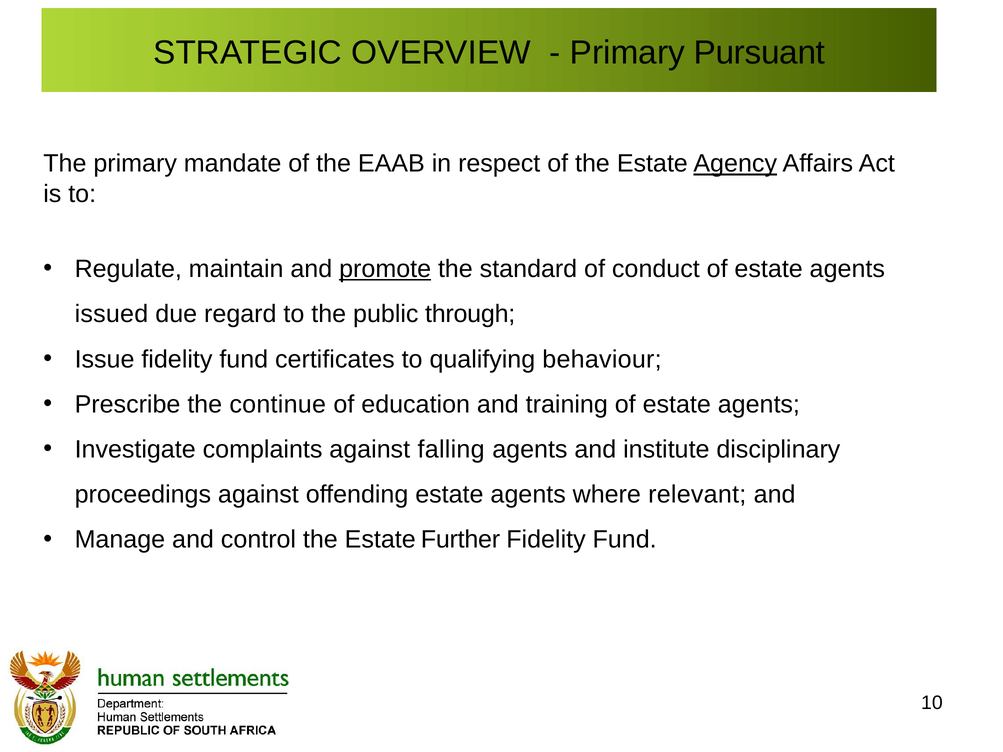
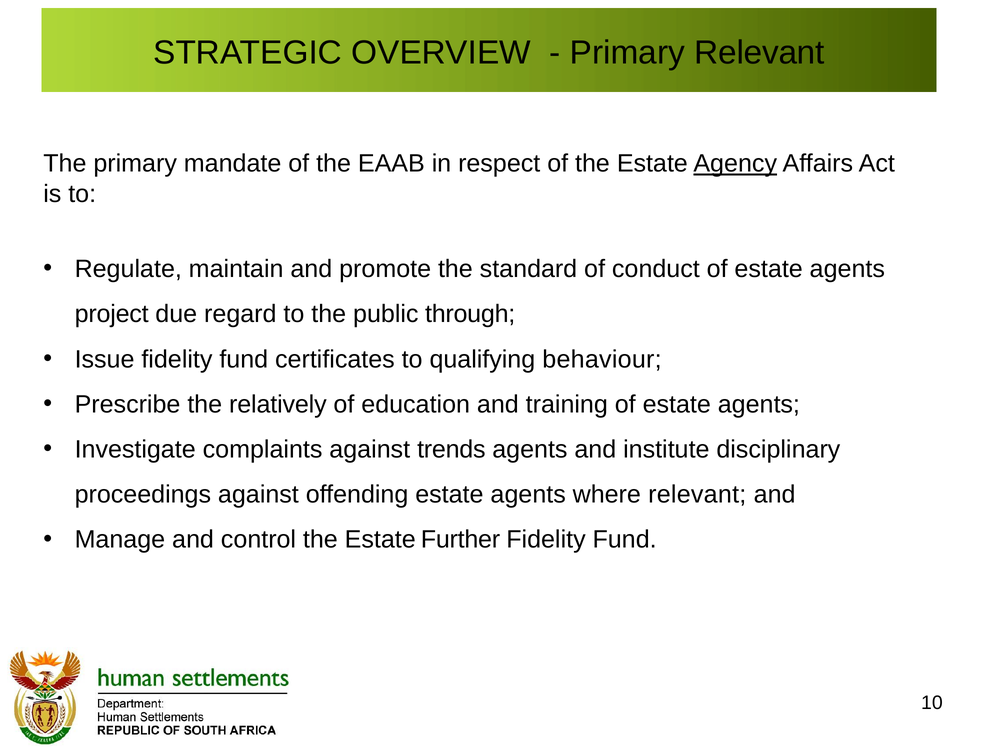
Primary Pursuant: Pursuant -> Relevant (759, 52)
promote underline: present -> none (385, 269)
issued: issued -> project (112, 314)
continue: continue -> relatively (278, 404)
falling: falling -> trends (451, 450)
